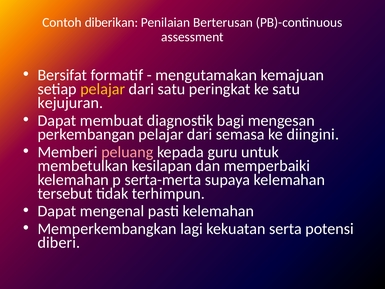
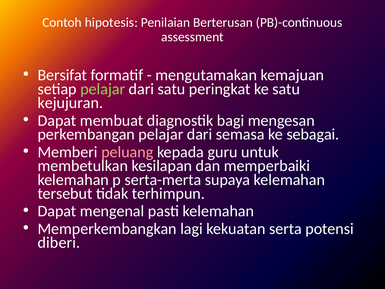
diberikan: diberikan -> hipotesis (111, 22)
pelajar colour: yellow -> light green (103, 89)
diingini: diingini -> sebagai (313, 134)
